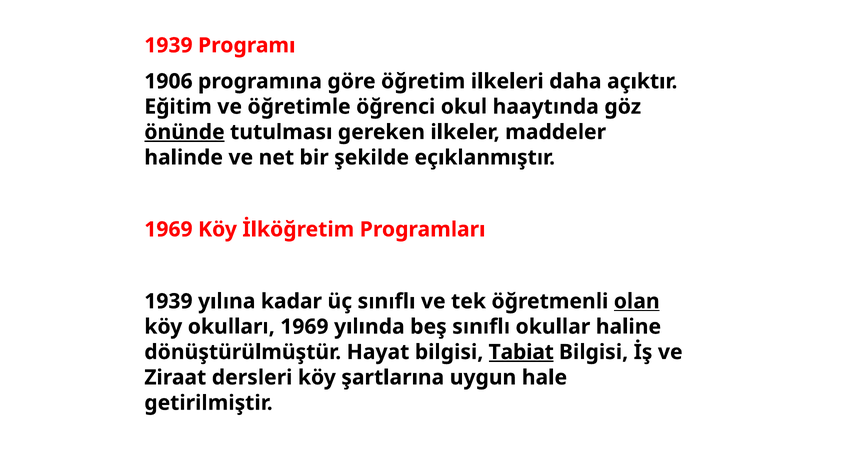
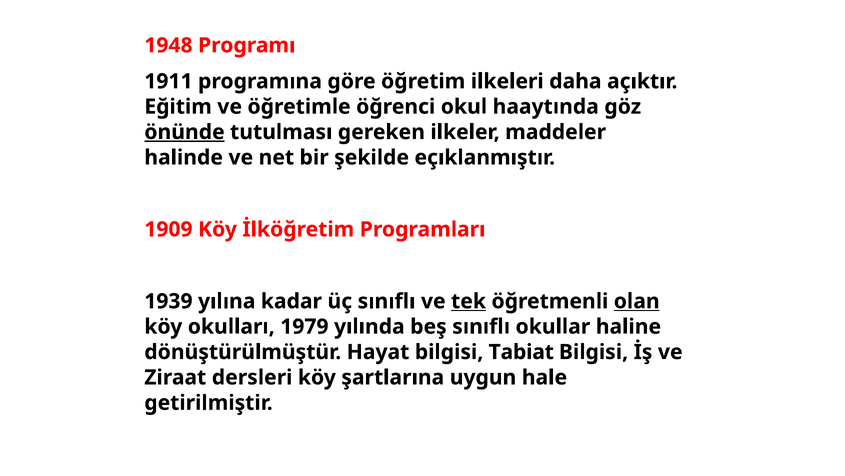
1939: 1939 -> 1948 (168, 45)
1906: 1906 -> 1911 (168, 81)
1969: 1969 -> 1909 (168, 229)
tek underline: none -> present (469, 301)
okulları 1969: 1969 -> 1979 (304, 326)
Tabiat underline: present -> none (521, 352)
